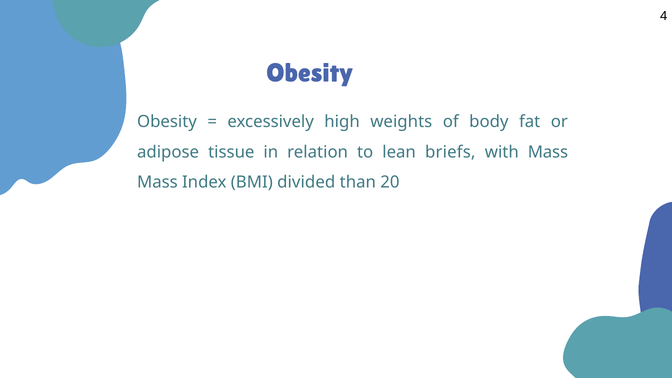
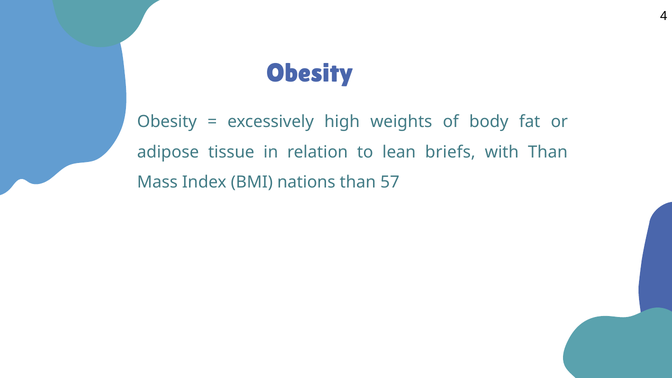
with Mass: Mass -> Than (548, 152)
divided: divided -> nations (306, 182)
20: 20 -> 57 (390, 182)
